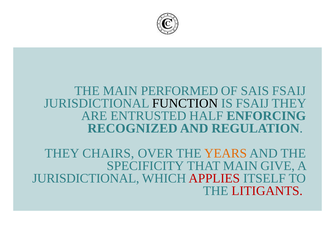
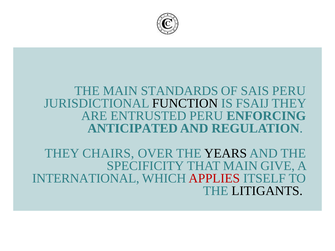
PERFORMED: PERFORMED -> STANDARDS (180, 91)
SAIS FSAIJ: FSAIJ -> PERU (289, 91)
ENTRUSTED HALF: HALF -> PERU (206, 116)
RECOGNIZED: RECOGNIZED -> ANTICIPATED (133, 128)
YEARS colour: orange -> black (226, 153)
JURISDICTIONAL: JURISDICTIONAL -> INTERNATIONAL (86, 178)
LITIGANTS colour: red -> black (267, 191)
